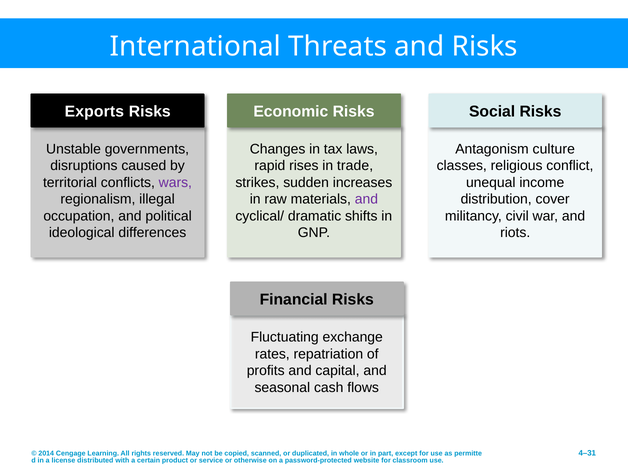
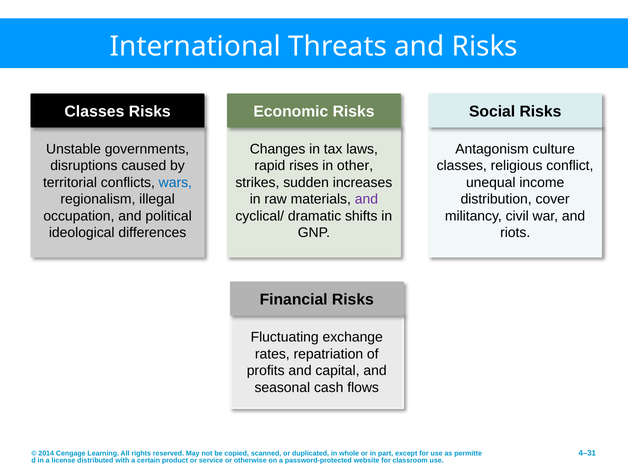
Exports: Exports -> Classes (94, 111)
trade: trade -> other (355, 166)
wars colour: purple -> blue (175, 182)
